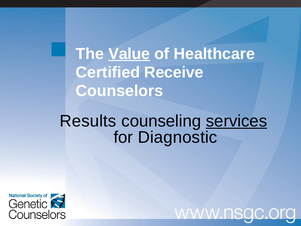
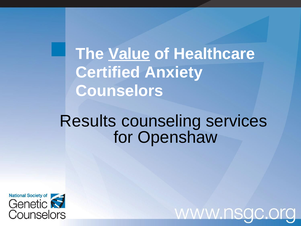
Receive: Receive -> Anxiety (174, 72)
services underline: present -> none (236, 121)
Diagnostic: Diagnostic -> Openshaw (178, 137)
